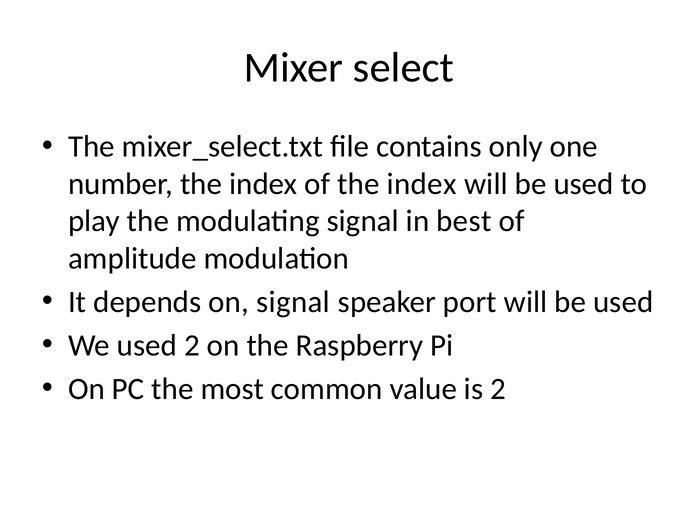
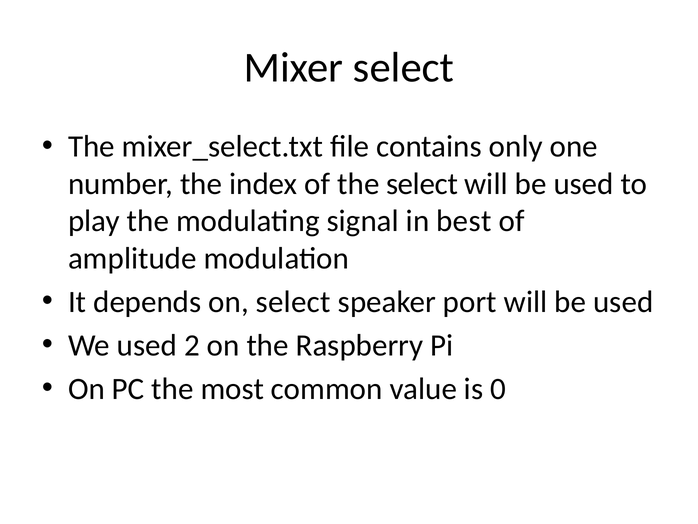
of the index: index -> select (422, 184)
on signal: signal -> select (293, 302)
is 2: 2 -> 0 (498, 388)
